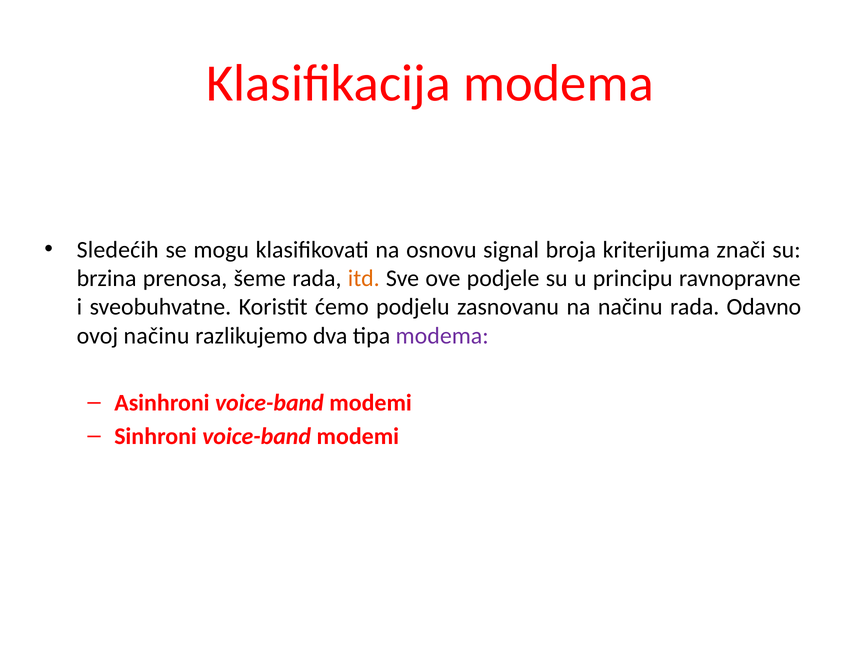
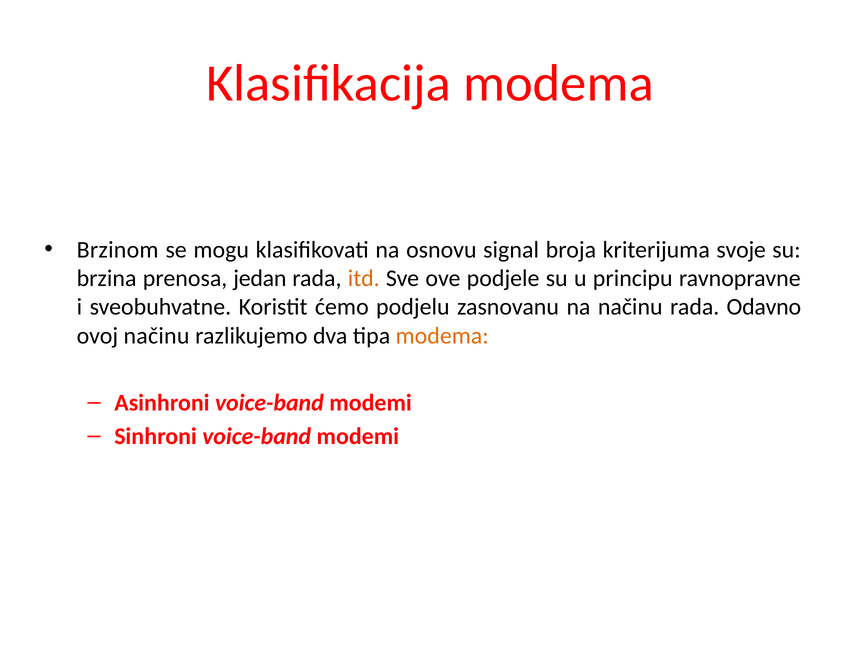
Sledećih: Sledećih -> Brzinom (118, 250)
znači: znači -> svoje (741, 250)
šeme: šeme -> jedan (260, 278)
modema colour: purple -> orange (442, 336)
